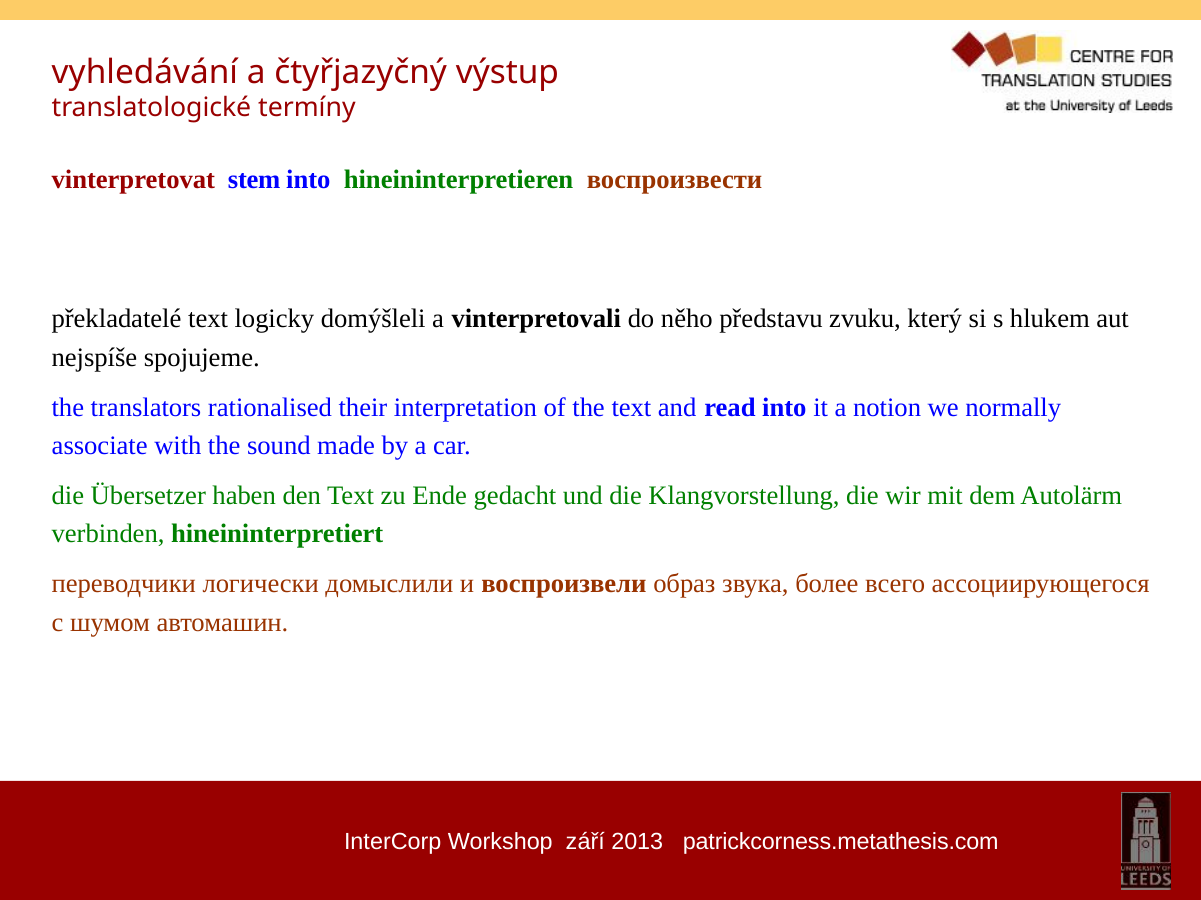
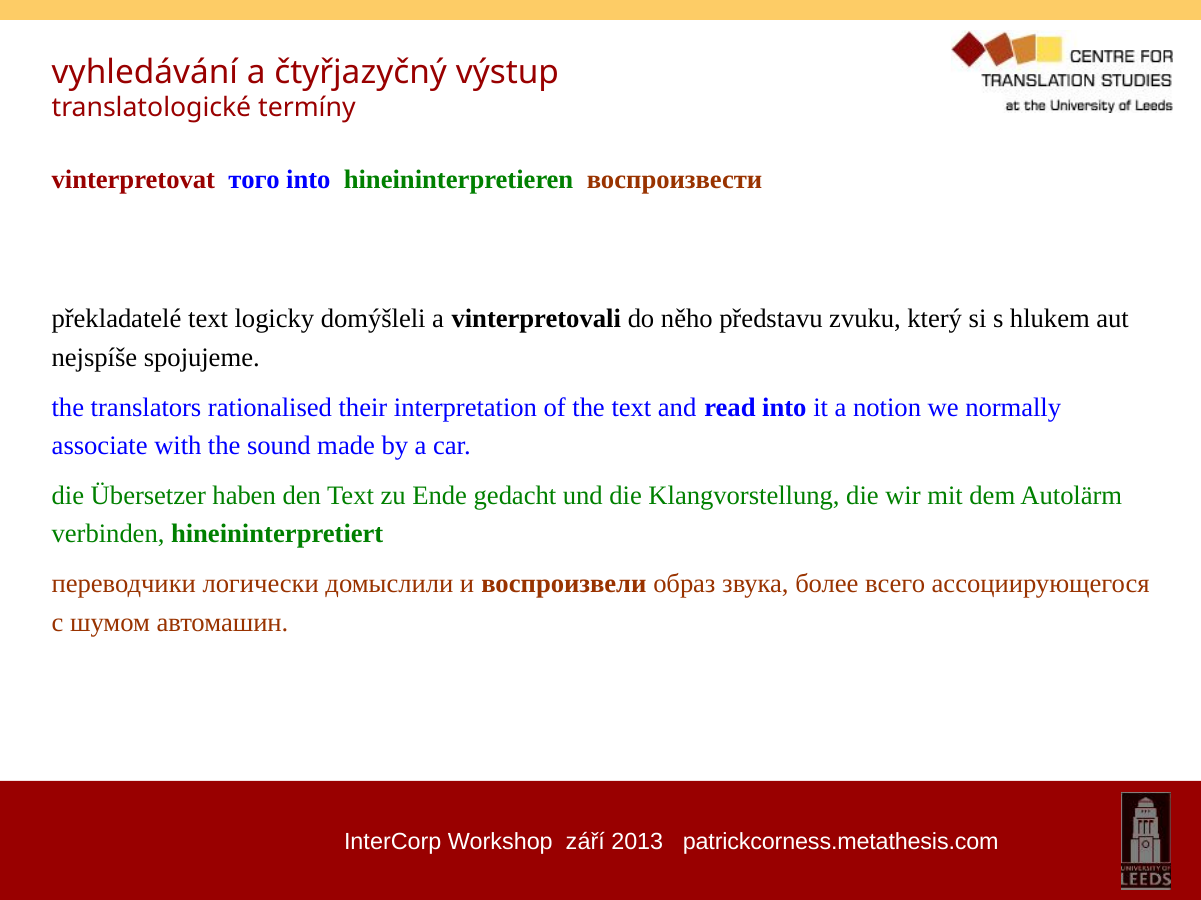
stem: stem -> того (254, 180)
